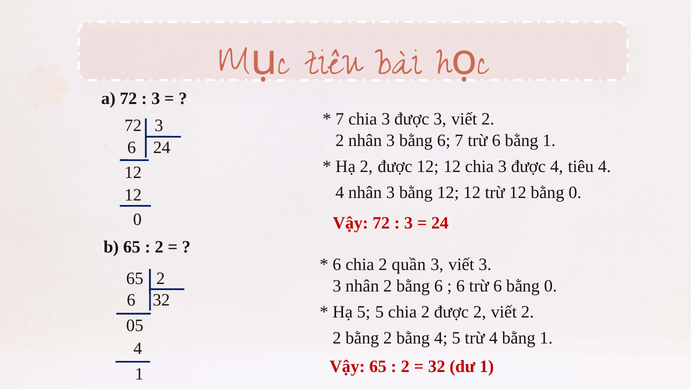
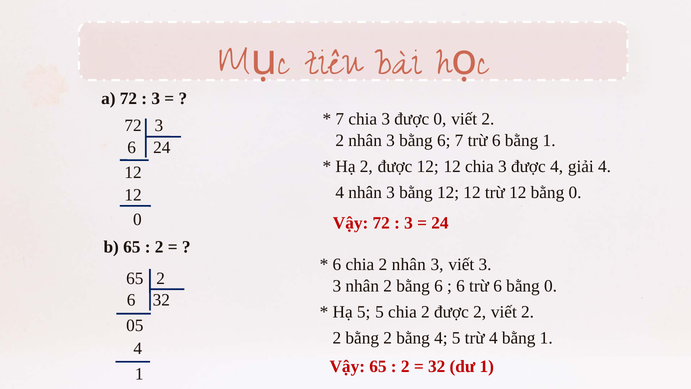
được 3: 3 -> 0 (440, 119)
4 tiêu: tiêu -> giải (581, 166)
chia 2 quần: quần -> nhân (409, 264)
